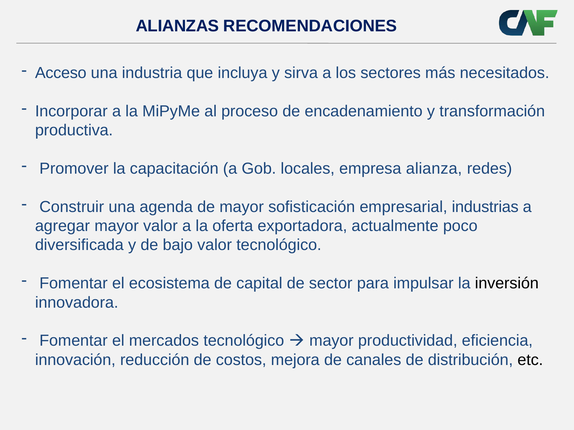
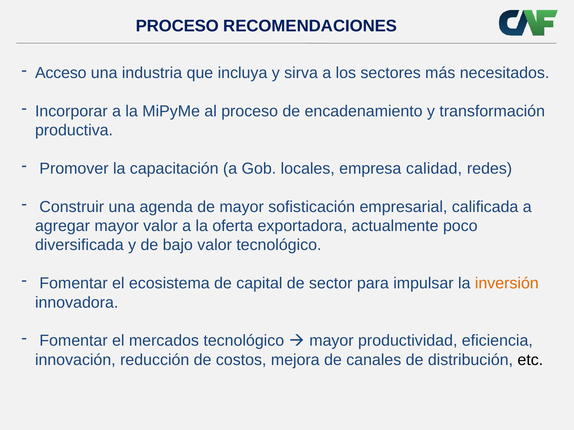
ALIANZAS: ALIANZAS -> PROCESO (177, 26)
alianza: alianza -> calidad (434, 169)
industrias: industrias -> calificada (485, 207)
inversión colour: black -> orange (507, 284)
